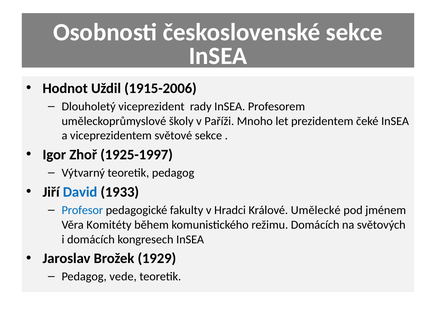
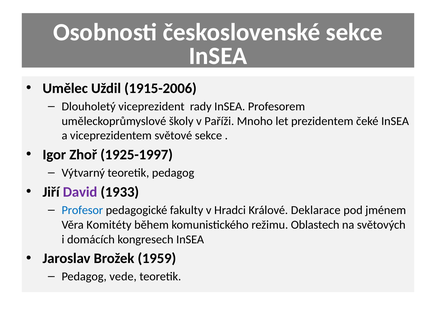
Hodnot: Hodnot -> Umělec (65, 88)
David colour: blue -> purple (80, 192)
Umělecké: Umělecké -> Deklarace (316, 210)
režimu Domácích: Domácích -> Oblastech (315, 225)
1929: 1929 -> 1959 (157, 258)
